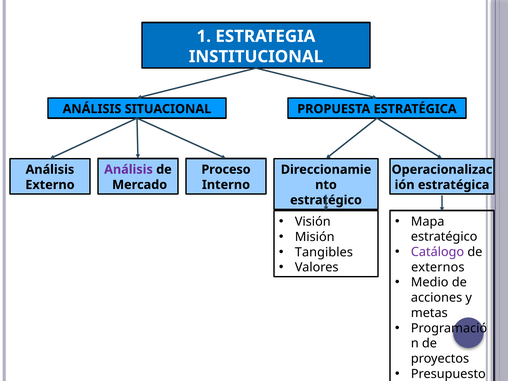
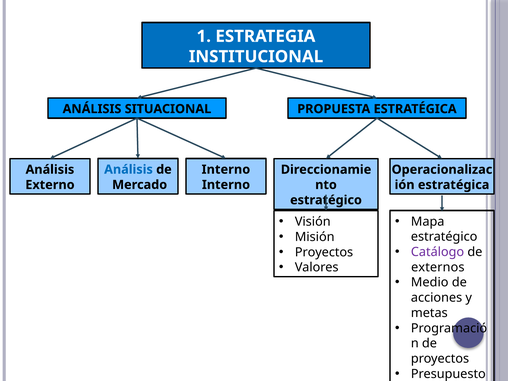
Análisis colour: purple -> blue (128, 169)
Proceso: Proceso -> Interno (226, 169)
Tangibles: Tangibles -> Proyectos (324, 252)
